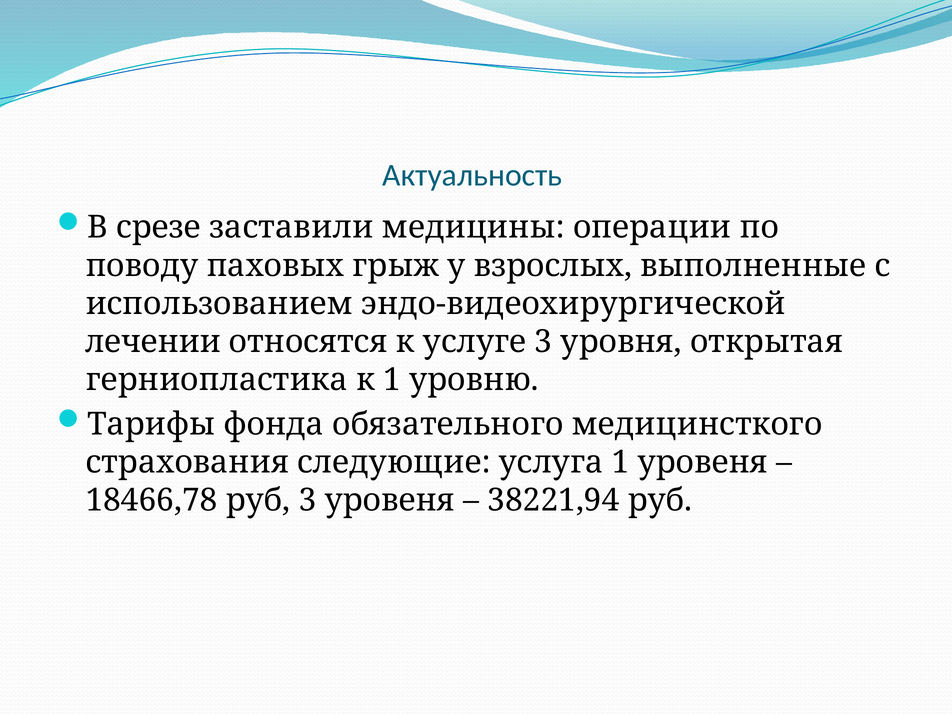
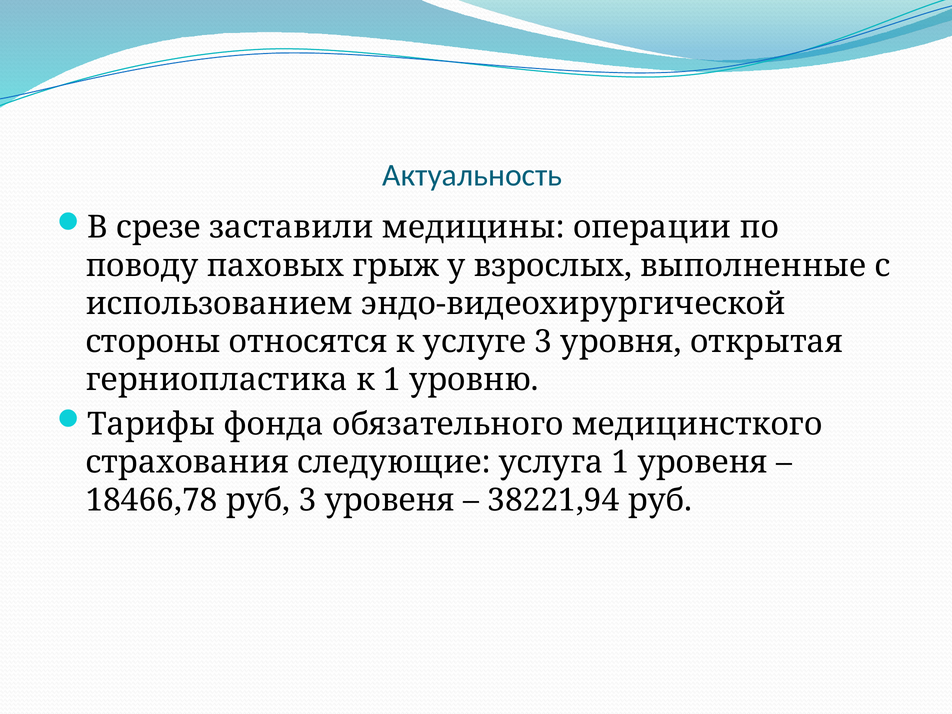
лечении: лечении -> стороны (153, 342)
